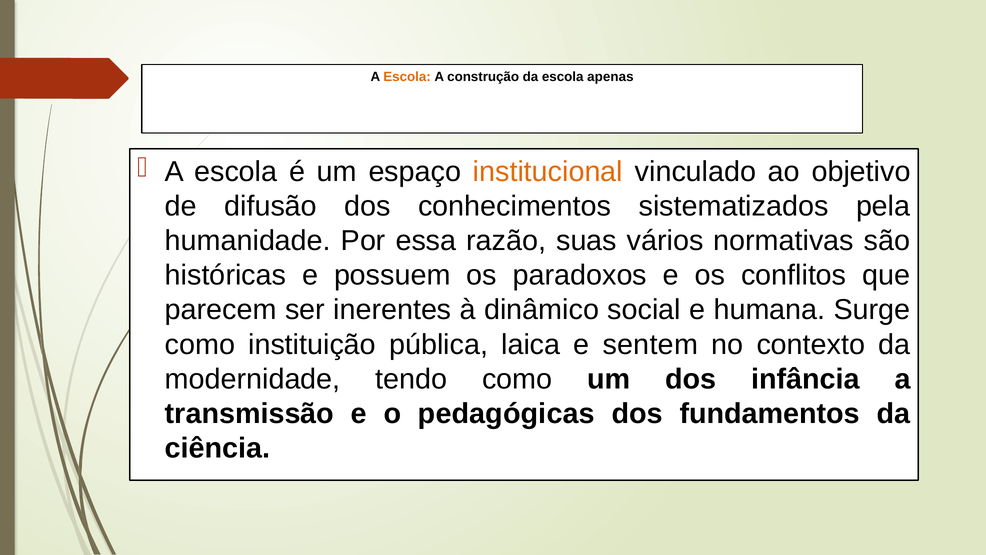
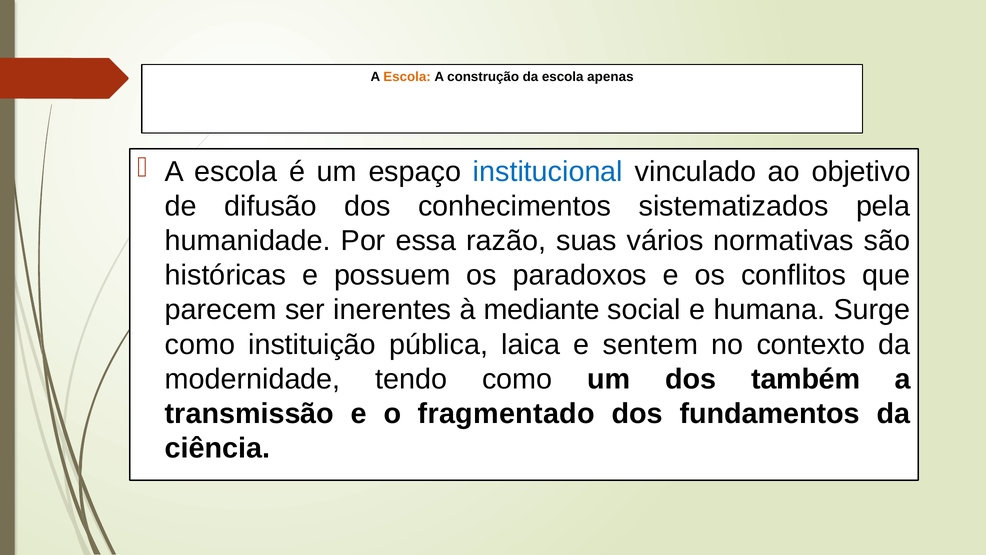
institucional colour: orange -> blue (548, 172)
dinâmico: dinâmico -> mediante (542, 310)
infância: infância -> também (806, 379)
pedagógicas: pedagógicas -> fragmentado (506, 413)
